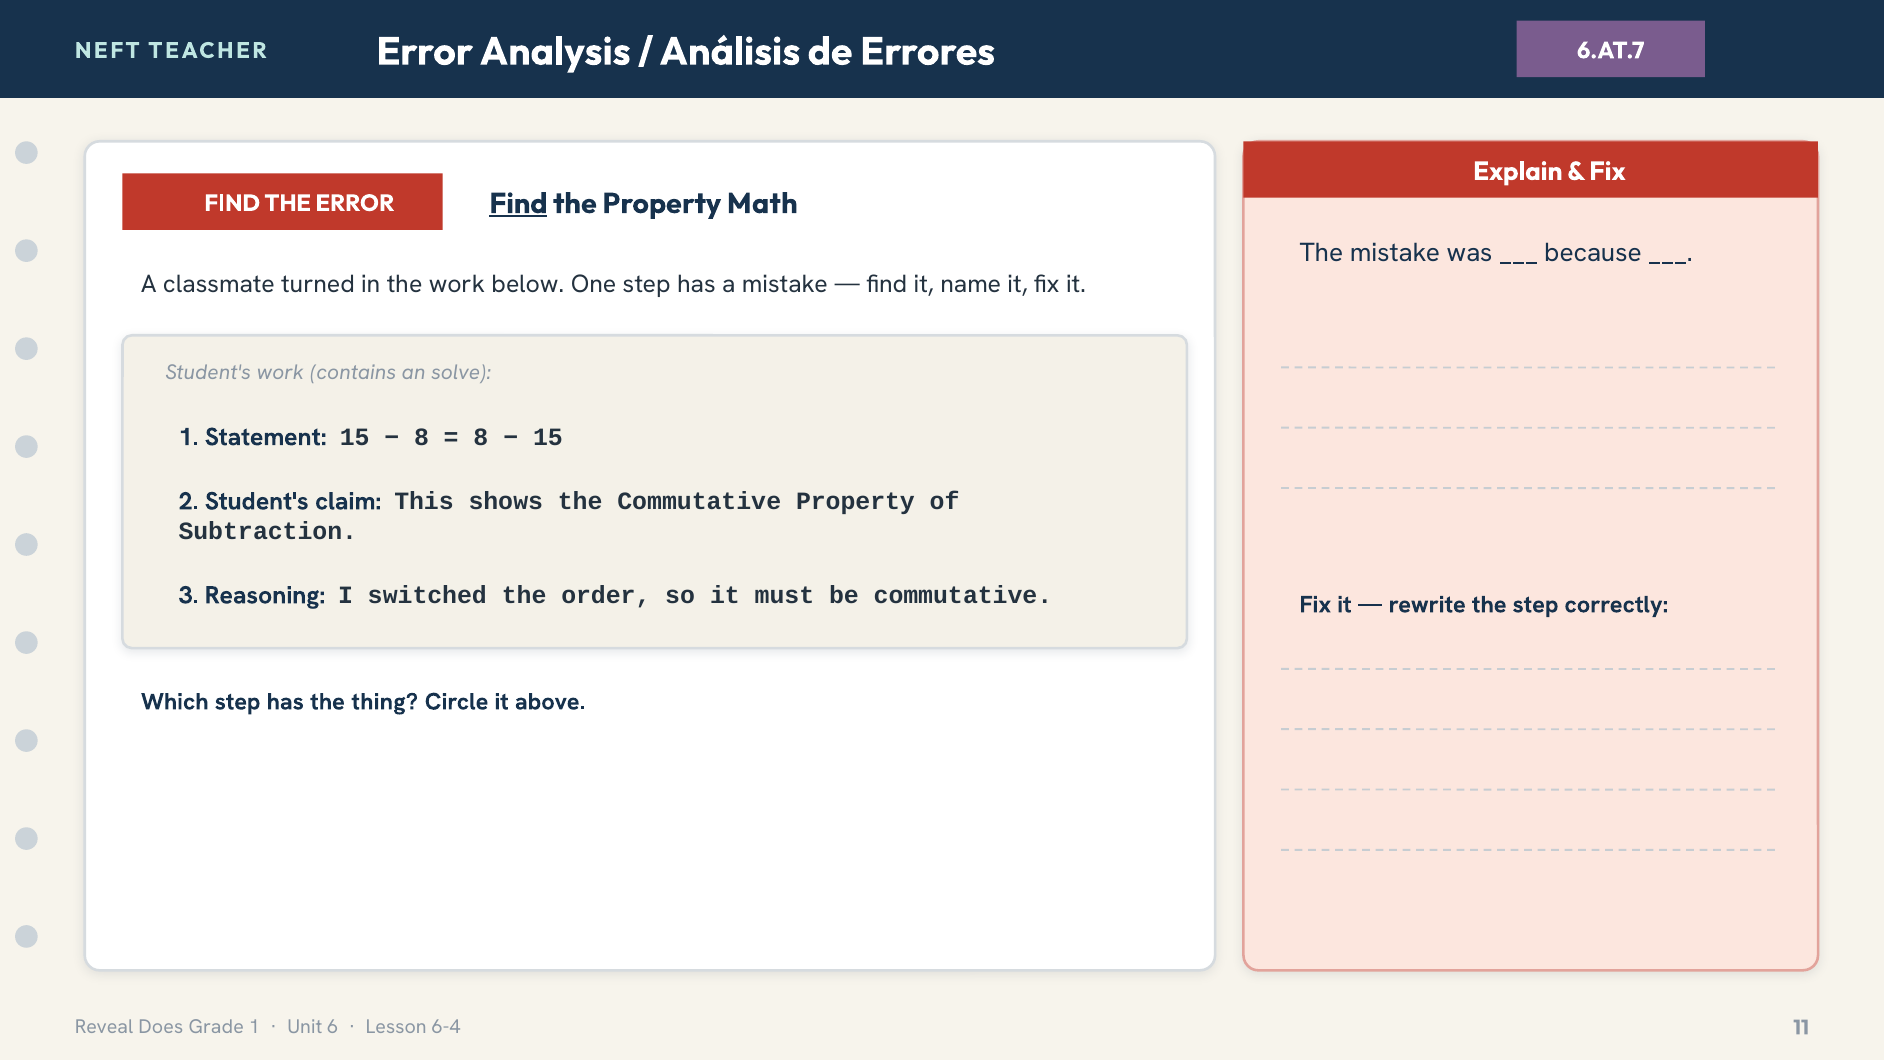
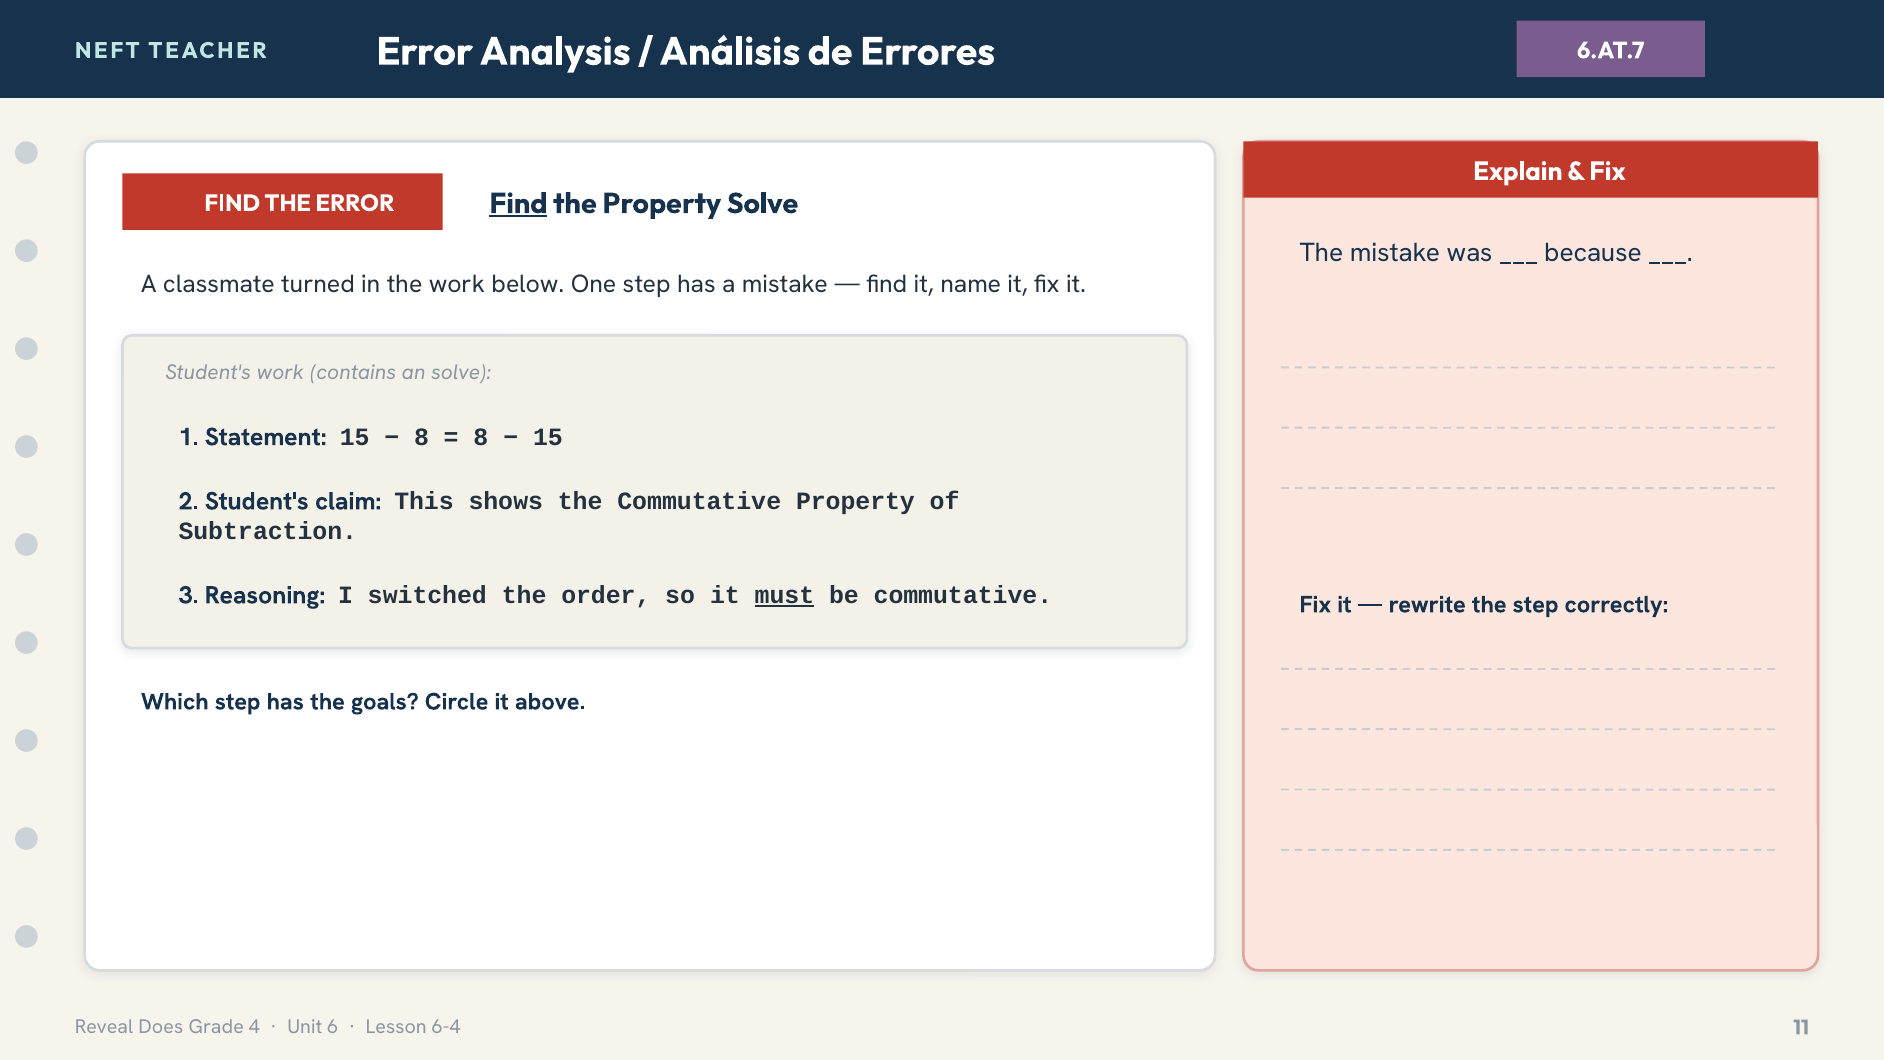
Property Math: Math -> Solve (763, 204)
must underline: none -> present (784, 595)
thing: thing -> goals (385, 702)
Grade 1: 1 -> 4 (254, 1027)
